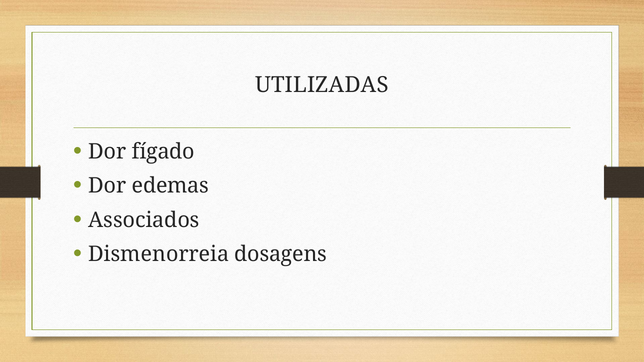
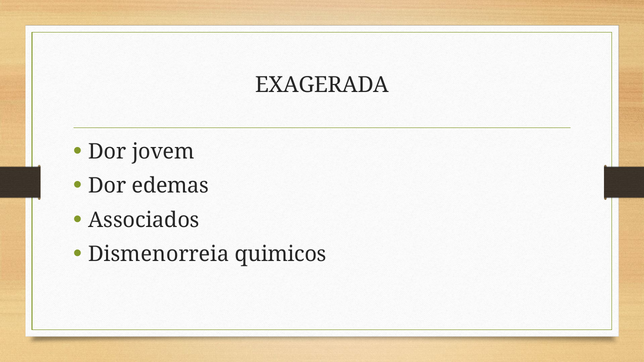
UTILIZADAS: UTILIZADAS -> EXAGERADA (322, 85)
fígado: fígado -> jovem (163, 152)
dosagens: dosagens -> quimicos (281, 254)
